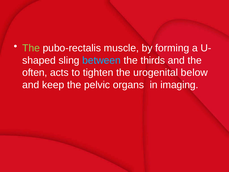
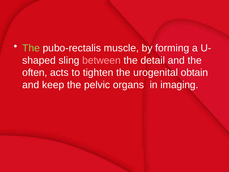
between colour: light blue -> pink (102, 60)
thirds: thirds -> detail (153, 60)
below: below -> obtain (194, 72)
